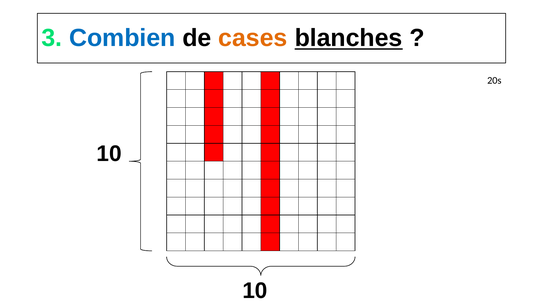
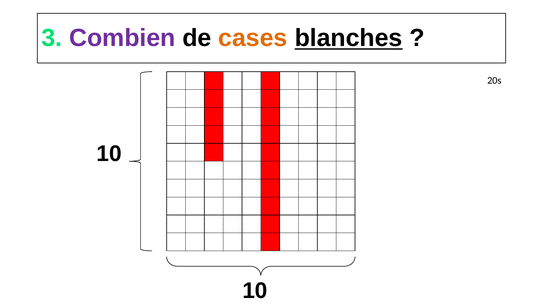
Combien colour: blue -> purple (122, 38)
